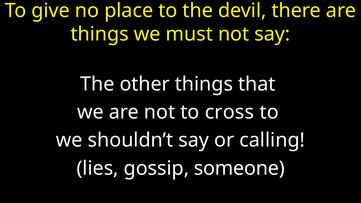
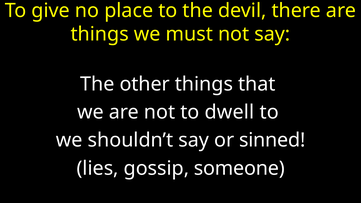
cross: cross -> dwell (229, 112)
calling: calling -> sinned (272, 140)
